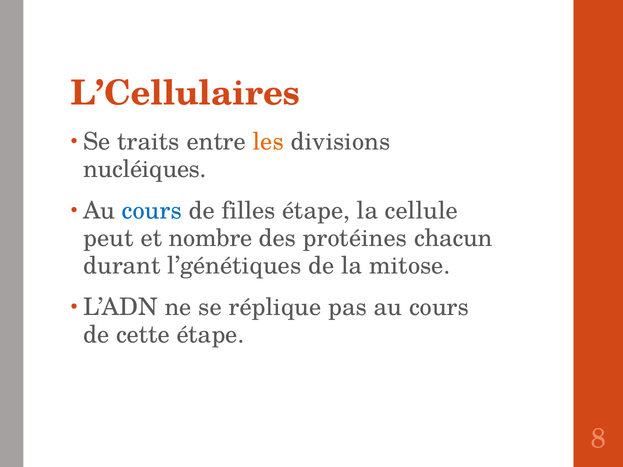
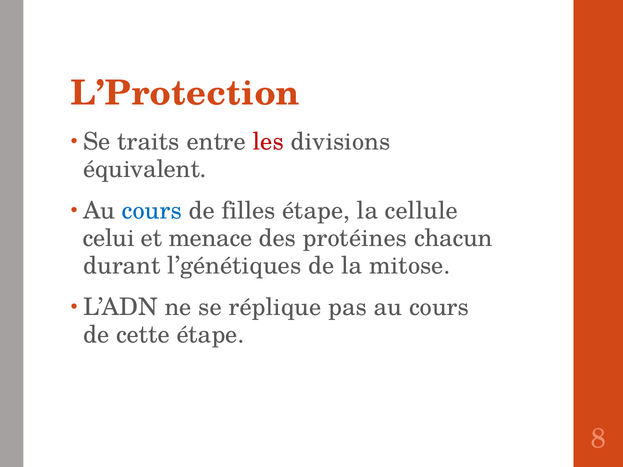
L’Cellulaires: L’Cellulaires -> L’Protection (185, 93)
les colour: orange -> red (268, 142)
nucléiques: nucléiques -> équivalent (145, 169)
peut: peut -> celui (109, 238)
nombre: nombre -> menace (210, 238)
